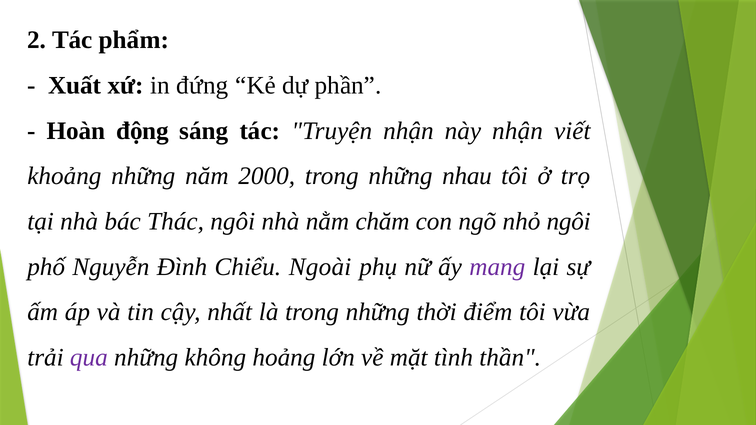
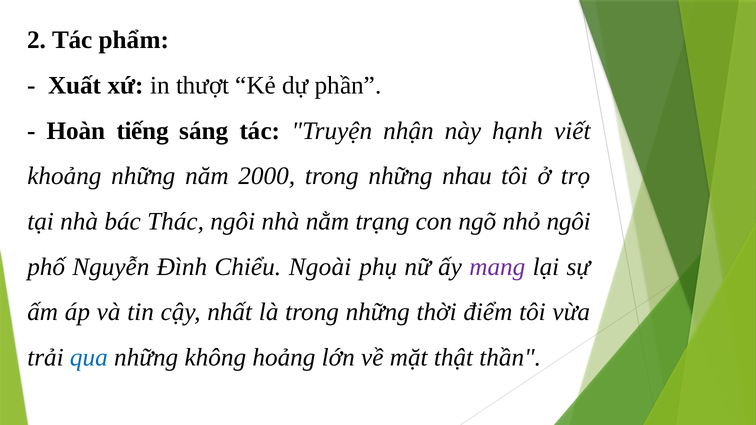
đứng: đứng -> thượt (203, 86)
động: động -> tiếng (143, 131)
này nhận: nhận -> hạnh (518, 131)
chăm: chăm -> trạng (382, 222)
qua colour: purple -> blue (89, 358)
tình: tình -> thật (453, 358)
